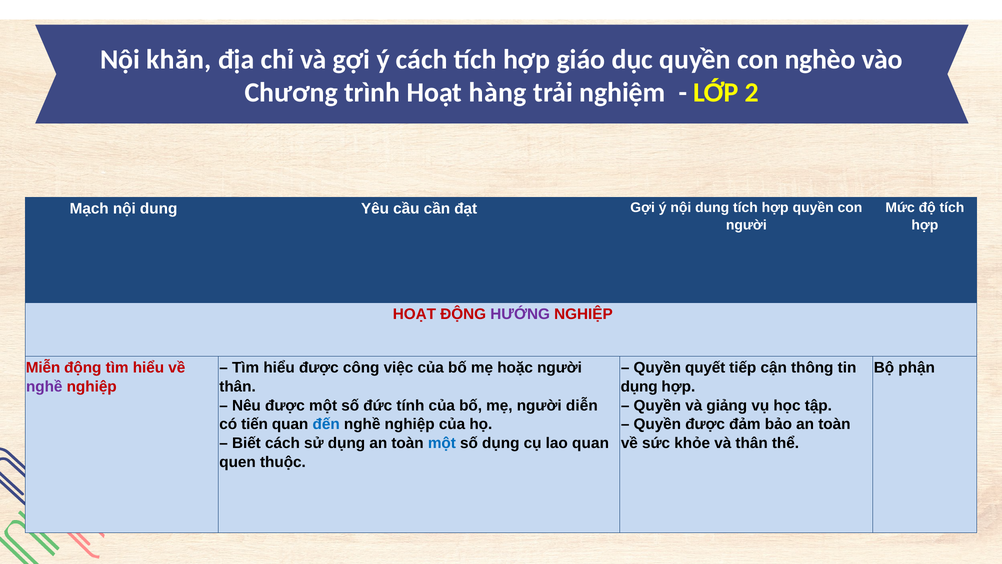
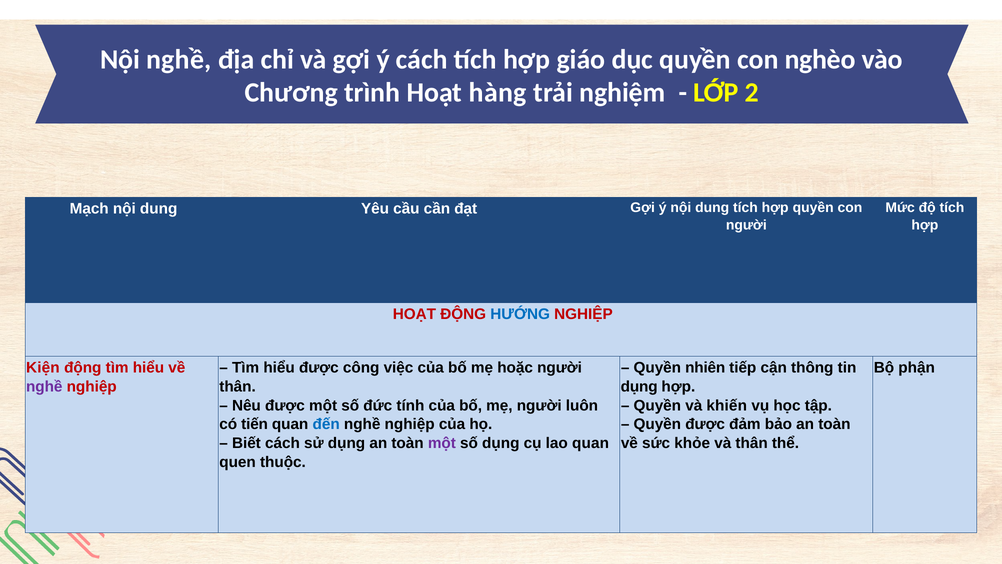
Nội khăn: khăn -> nghề (179, 59)
HƯỚNG colour: purple -> blue (520, 314)
Miễn: Miễn -> Kiện (43, 368)
quyết: quyết -> nhiên (705, 368)
diễn: diễn -> luôn (582, 405)
giảng: giảng -> khiến (727, 405)
một colour: blue -> purple (442, 443)
